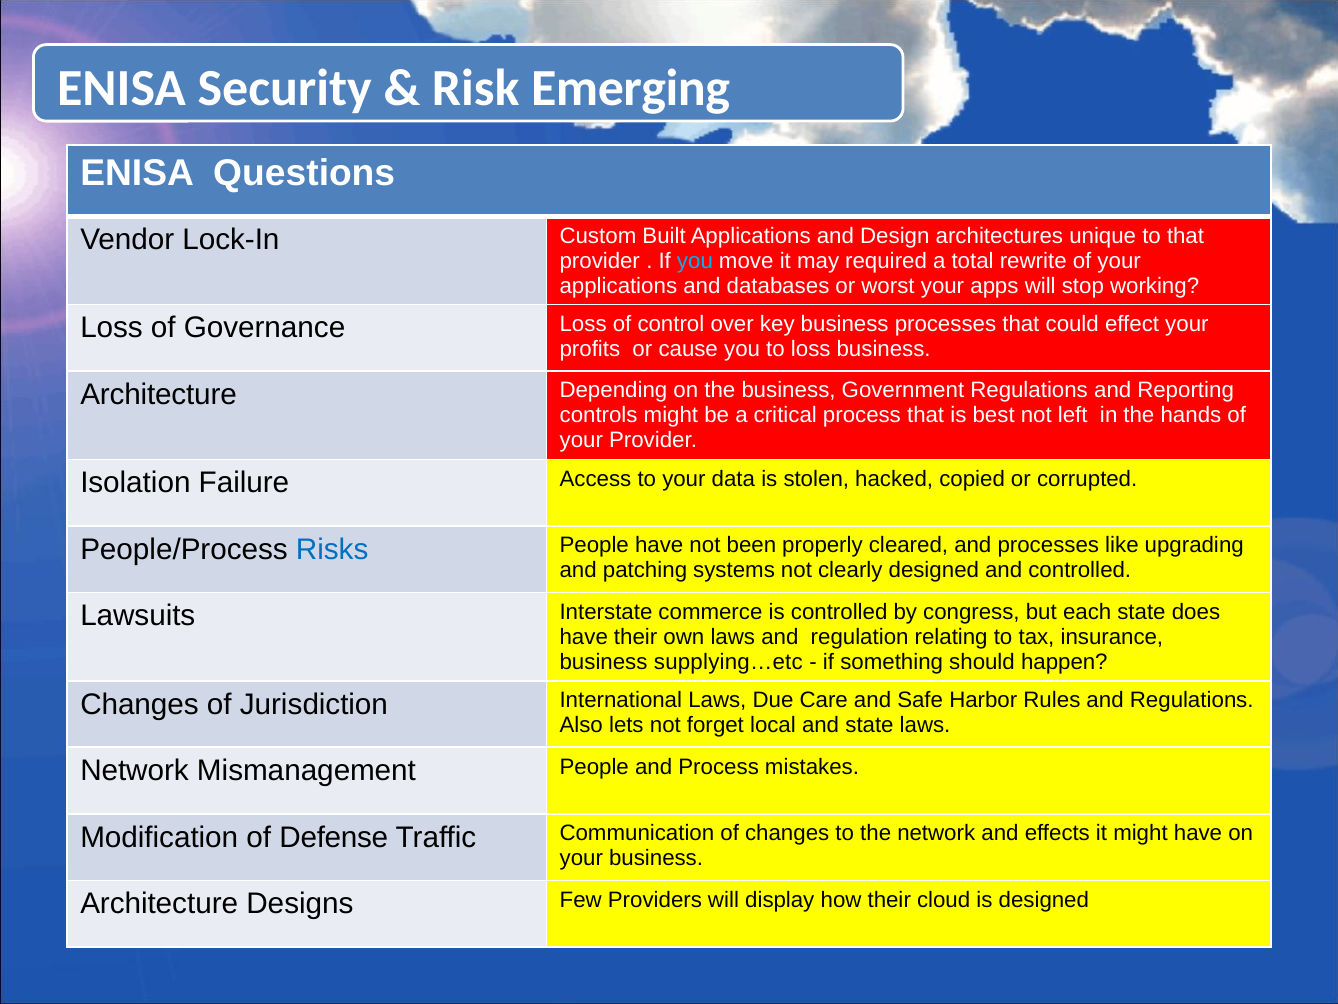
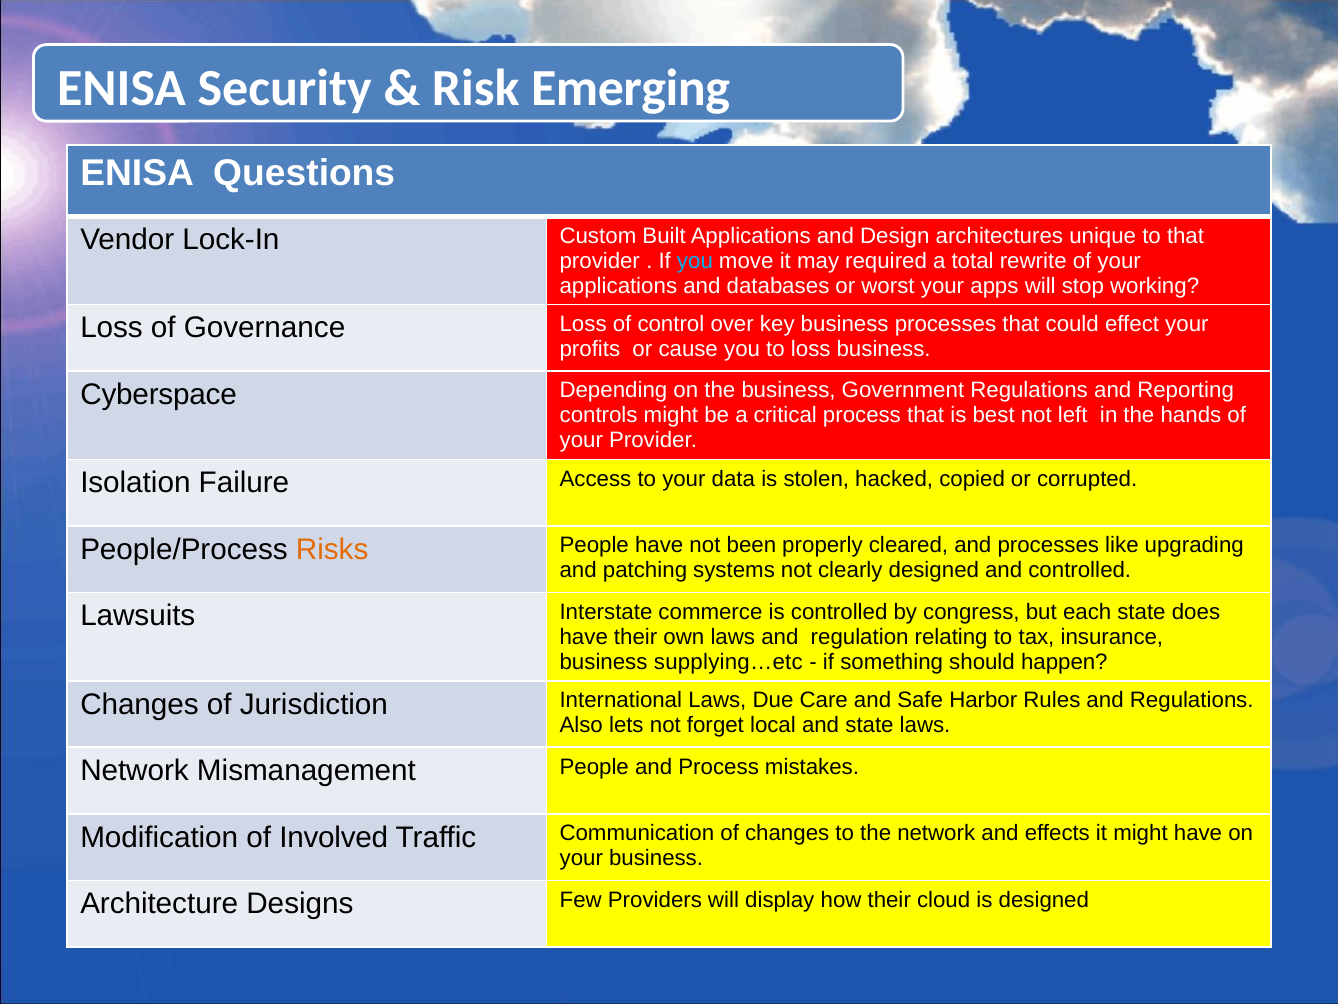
Architecture: Architecture -> Cyberspace (159, 394)
Risks colour: blue -> orange (332, 549)
Defense: Defense -> Involved (334, 837)
